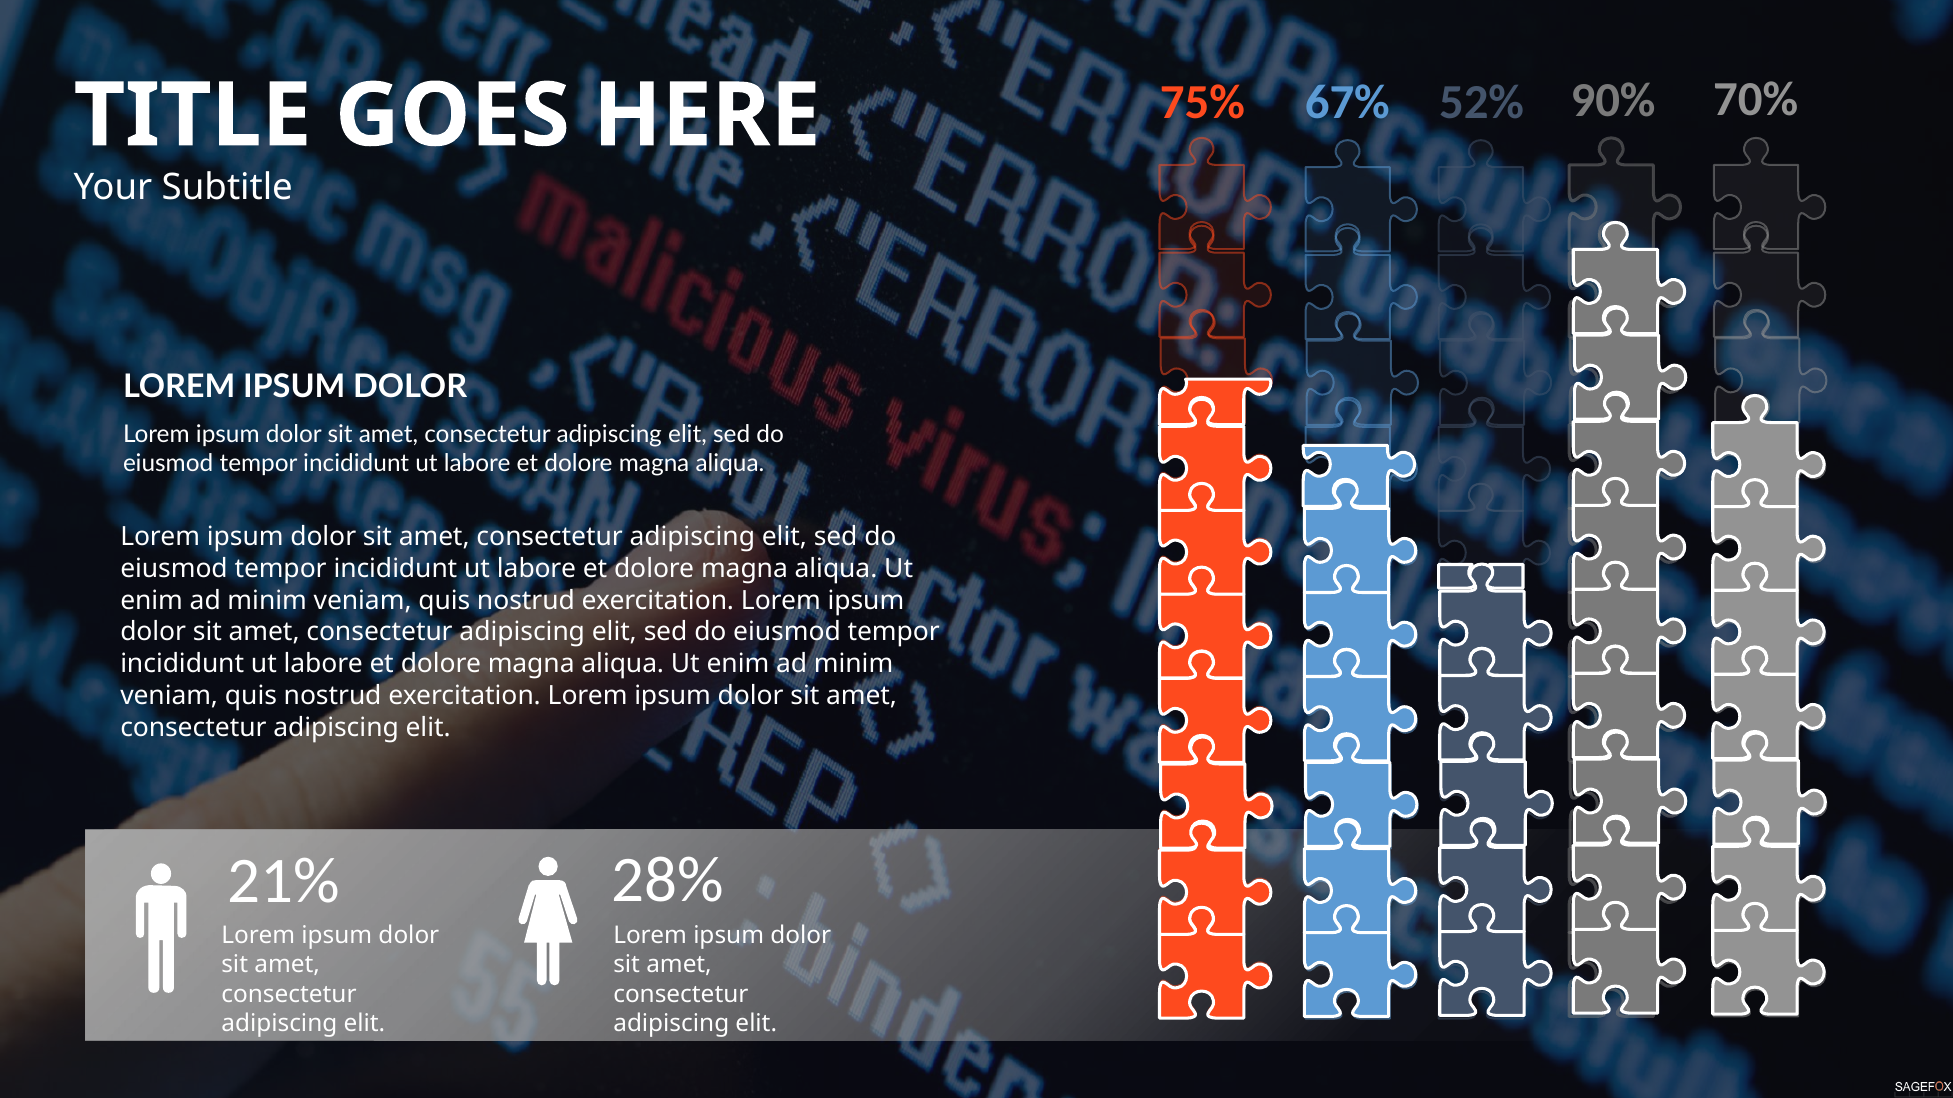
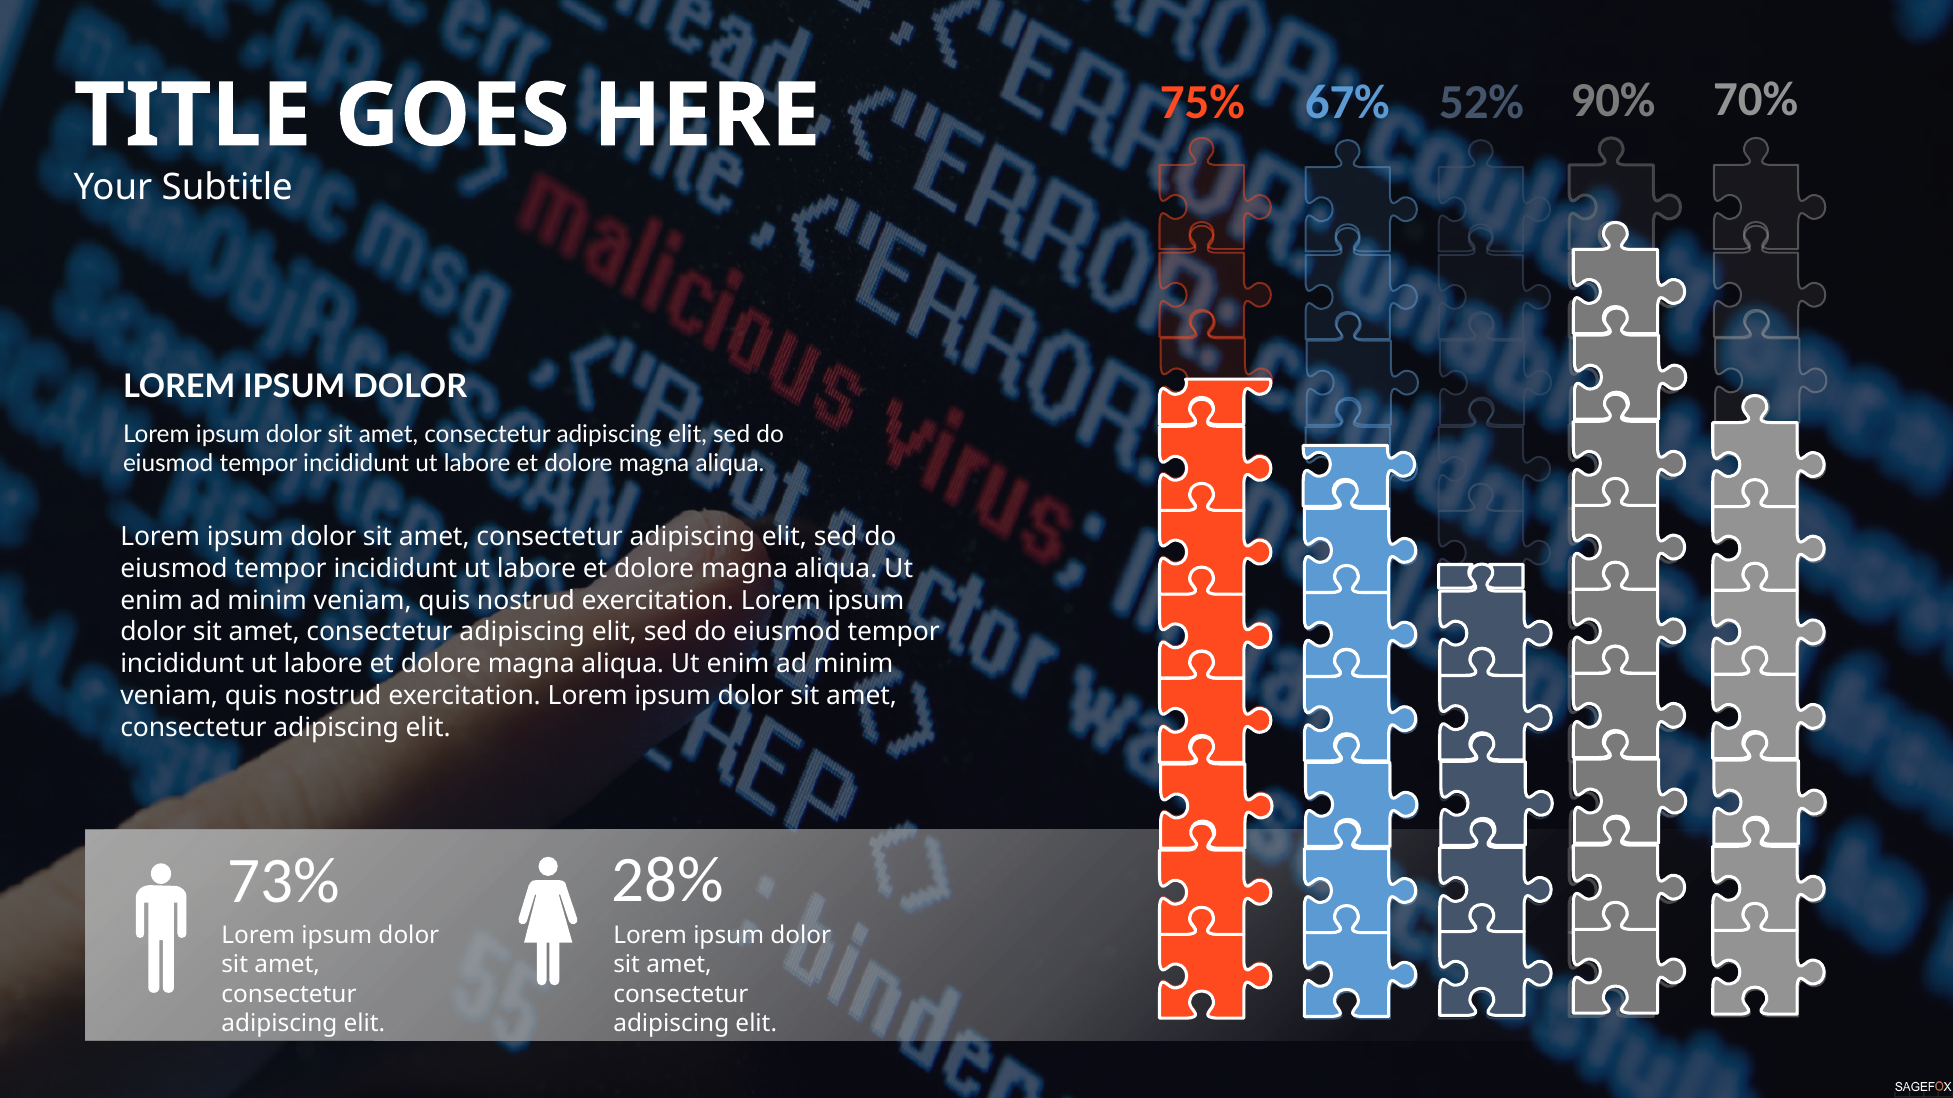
21%: 21% -> 73% (284, 881)
